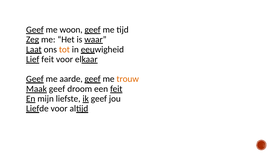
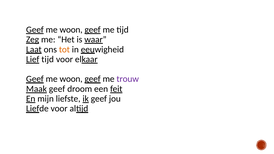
feit: feit -> tijd (48, 59)
aarde: aarde -> woon (71, 79)
trouw colour: orange -> purple (128, 79)
